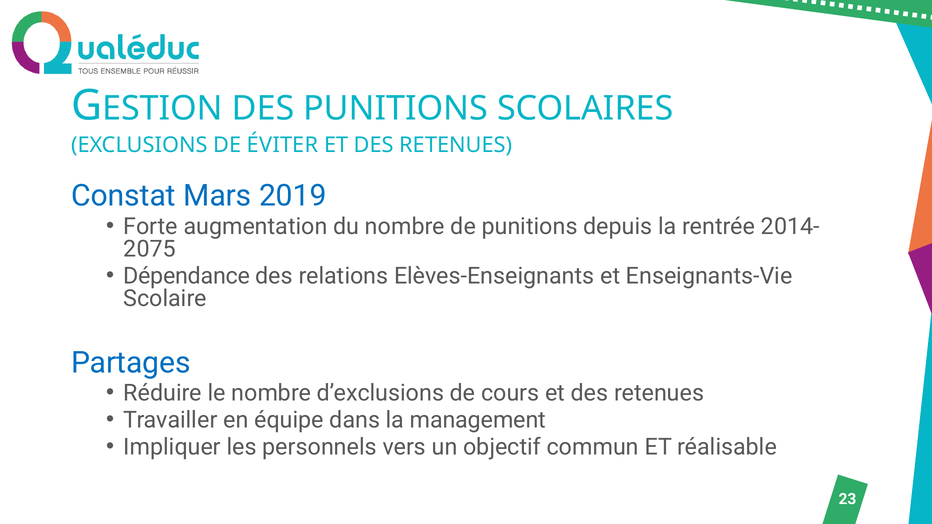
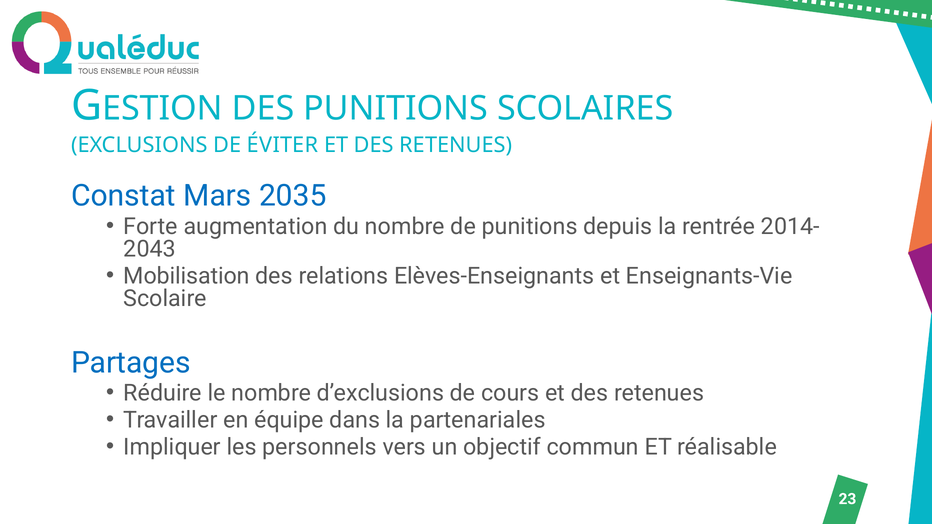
2019: 2019 -> 2035 (293, 196)
2075: 2075 -> 2043 (150, 249)
Dépendance: Dépendance -> Mobilisation (187, 276)
management: management -> partenariales (478, 420)
